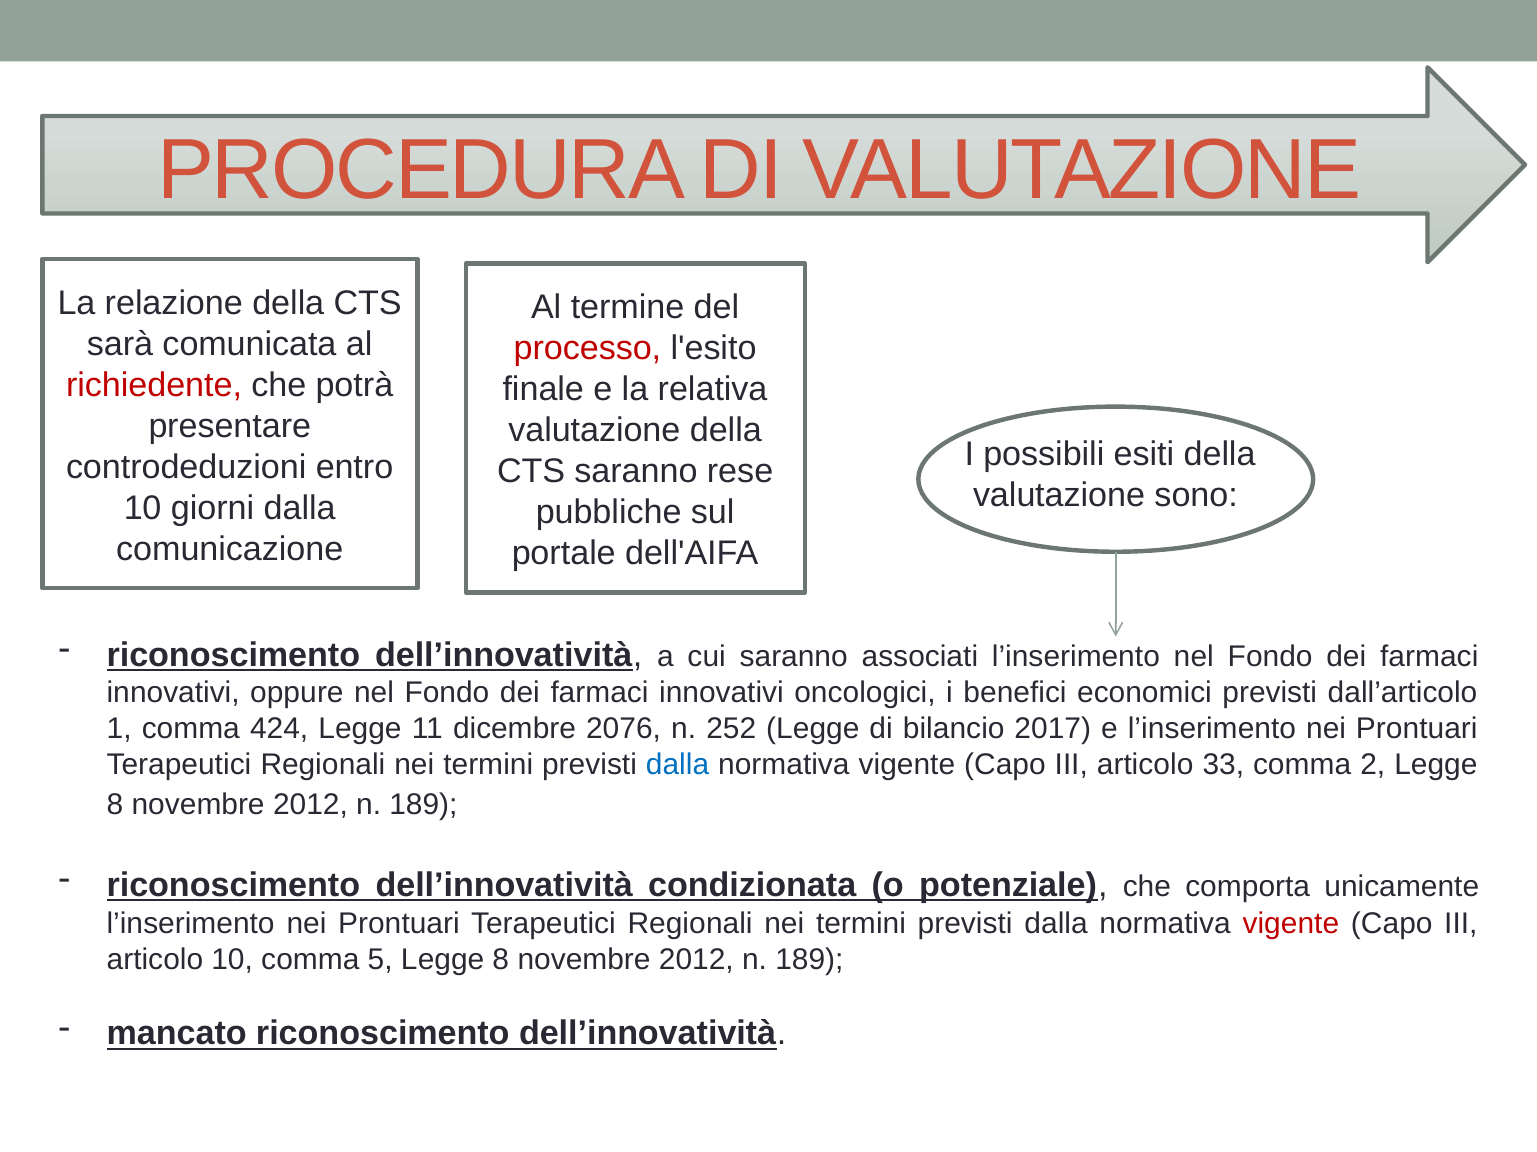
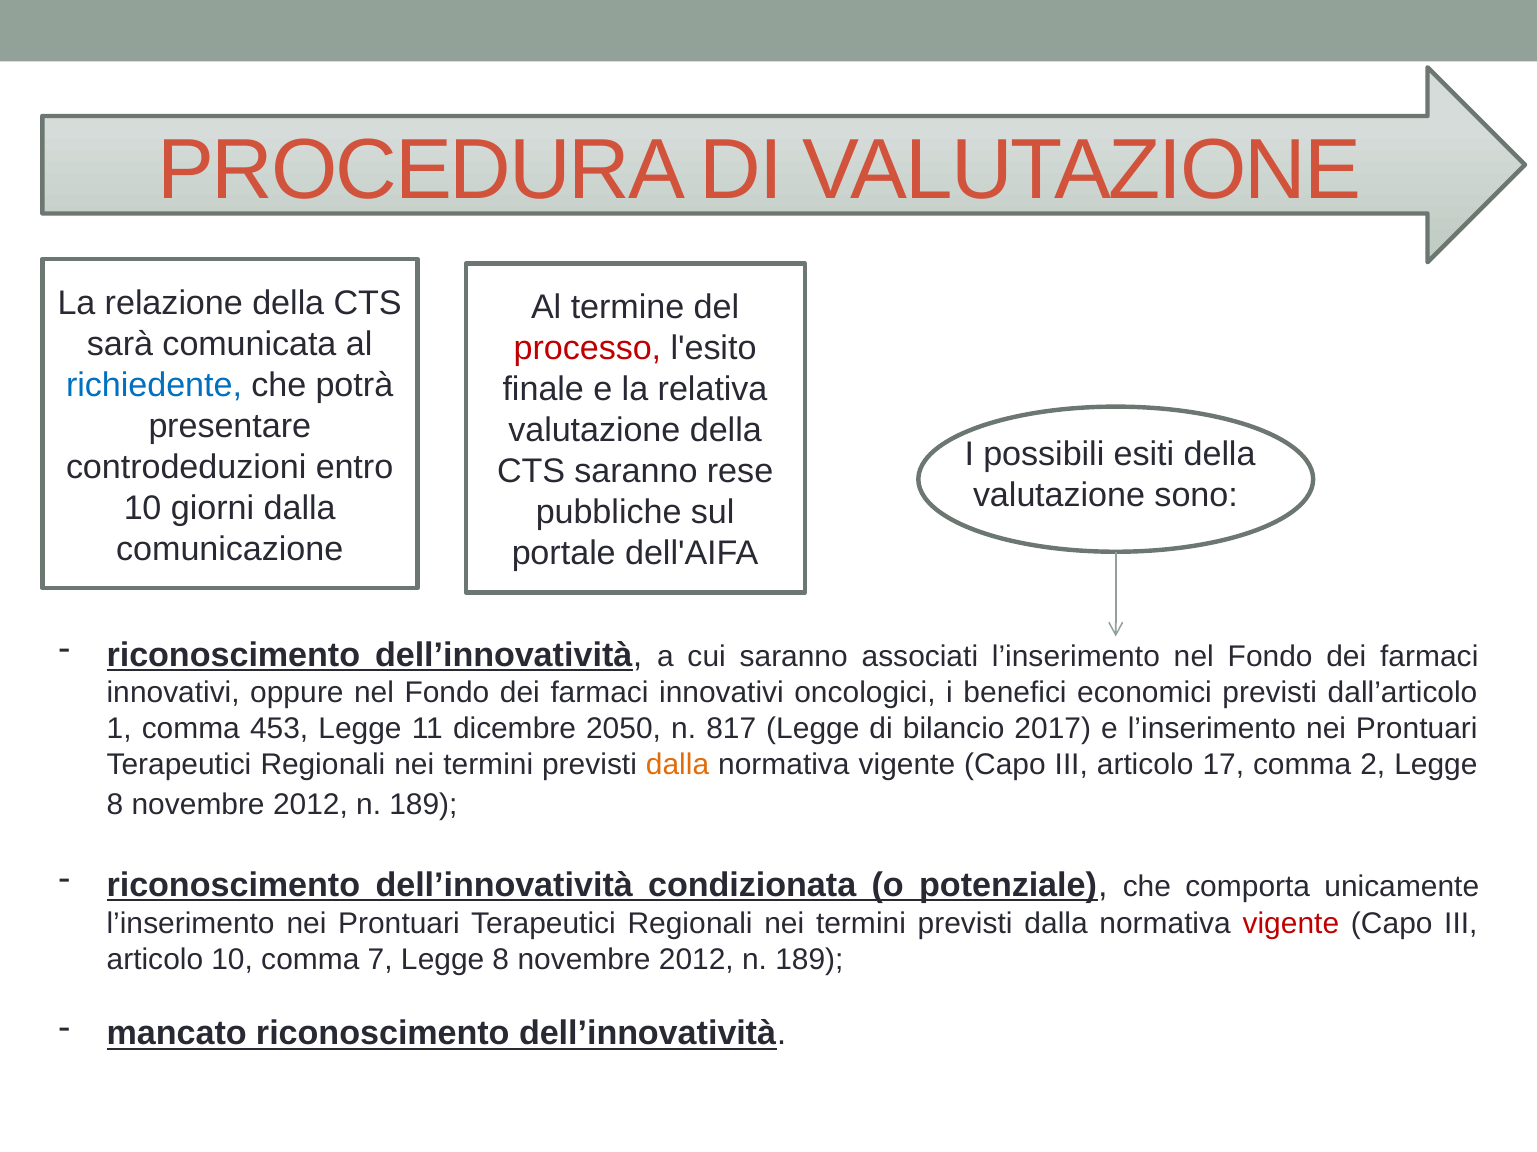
richiedente colour: red -> blue (154, 385)
424: 424 -> 453 (279, 729)
2076: 2076 -> 2050 (624, 729)
252: 252 -> 817 (731, 729)
dalla colour: blue -> orange (678, 765)
33: 33 -> 17 (1223, 765)
5: 5 -> 7 (380, 960)
